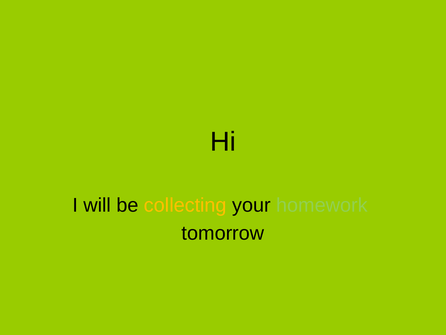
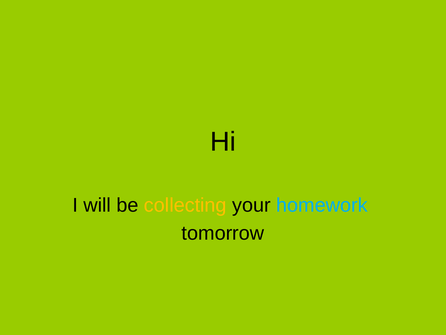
homework colour: light green -> light blue (322, 205)
